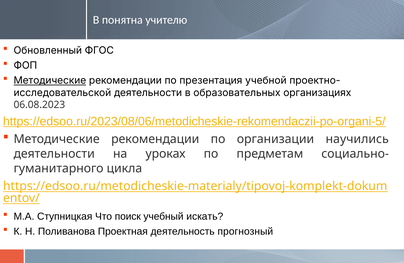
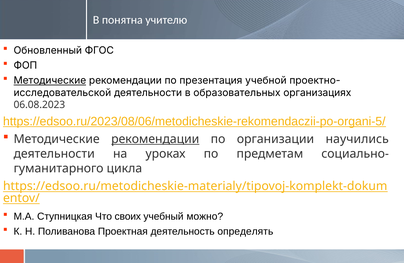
рекомендации underline: none -> present (155, 139)
поиск: поиск -> своих (128, 216)
искать: искать -> можно (205, 216)
прогнозный: прогнозный -> определять (245, 231)
